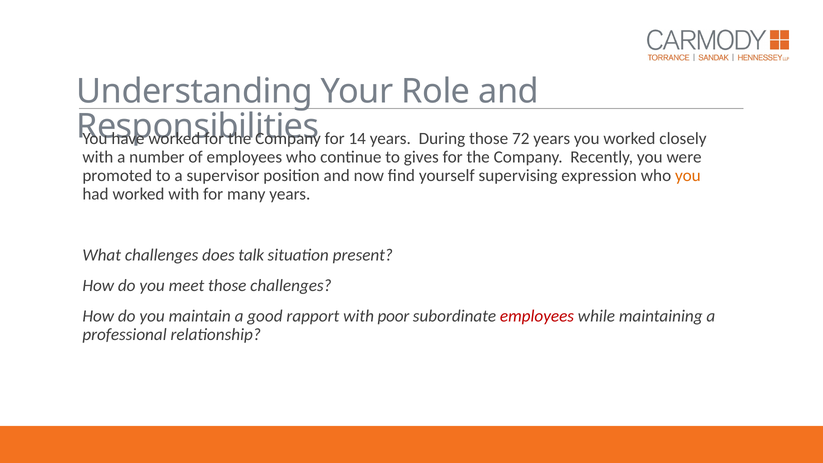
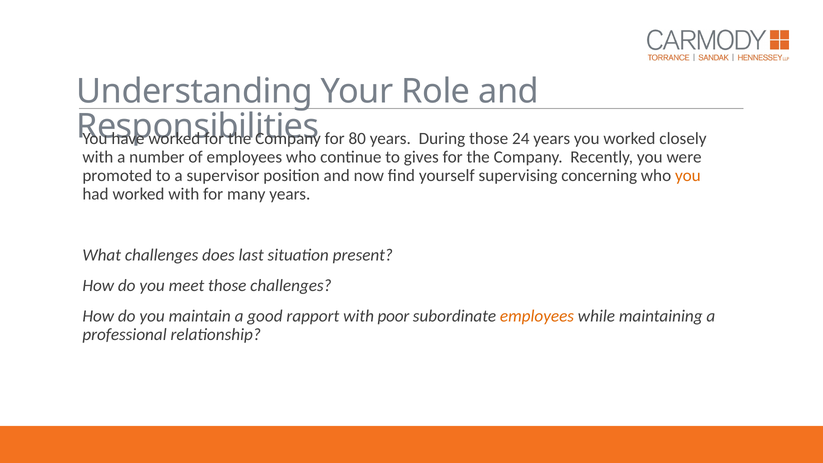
14: 14 -> 80 (357, 138)
72: 72 -> 24 (521, 138)
expression: expression -> concerning (599, 176)
talk: talk -> last (251, 255)
employees colour: red -> orange (537, 316)
